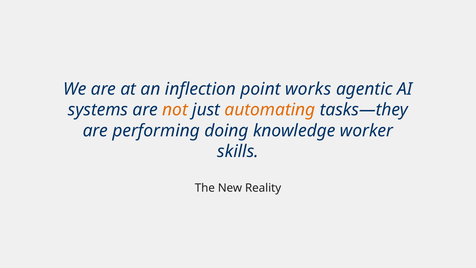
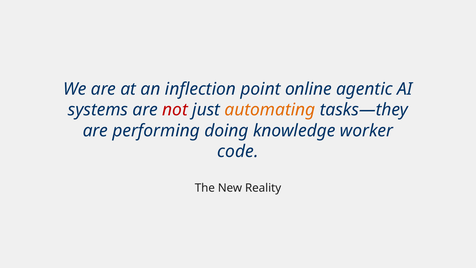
works: works -> online (308, 89)
not colour: orange -> red (175, 110)
skills: skills -> code (238, 151)
